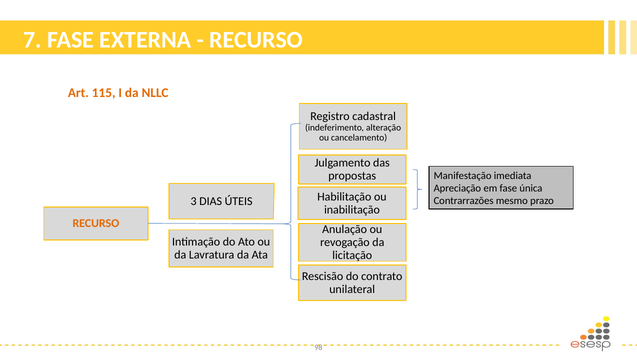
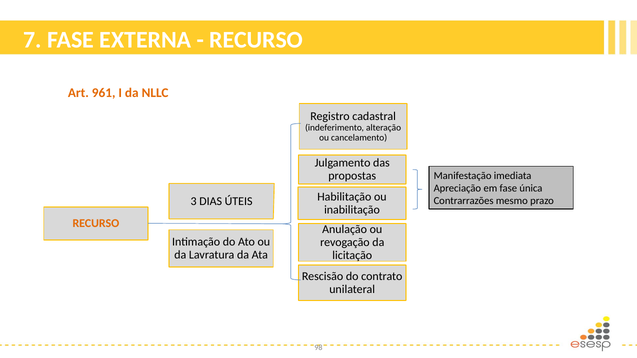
115: 115 -> 961 (104, 93)
